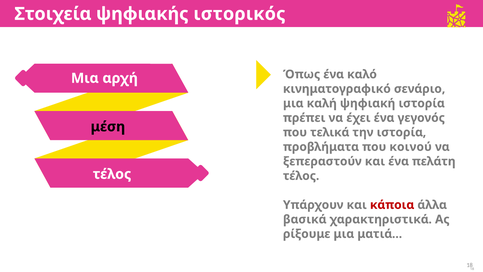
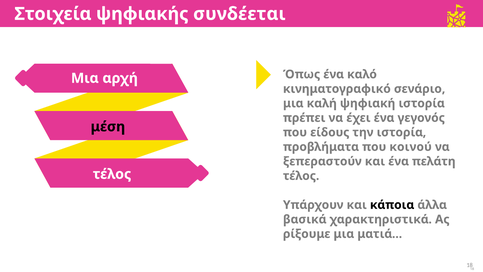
ιστορικός: ιστορικός -> συνδέεται (239, 14)
τελικά: τελικά -> είδους (330, 132)
κάποια colour: red -> black (392, 205)
